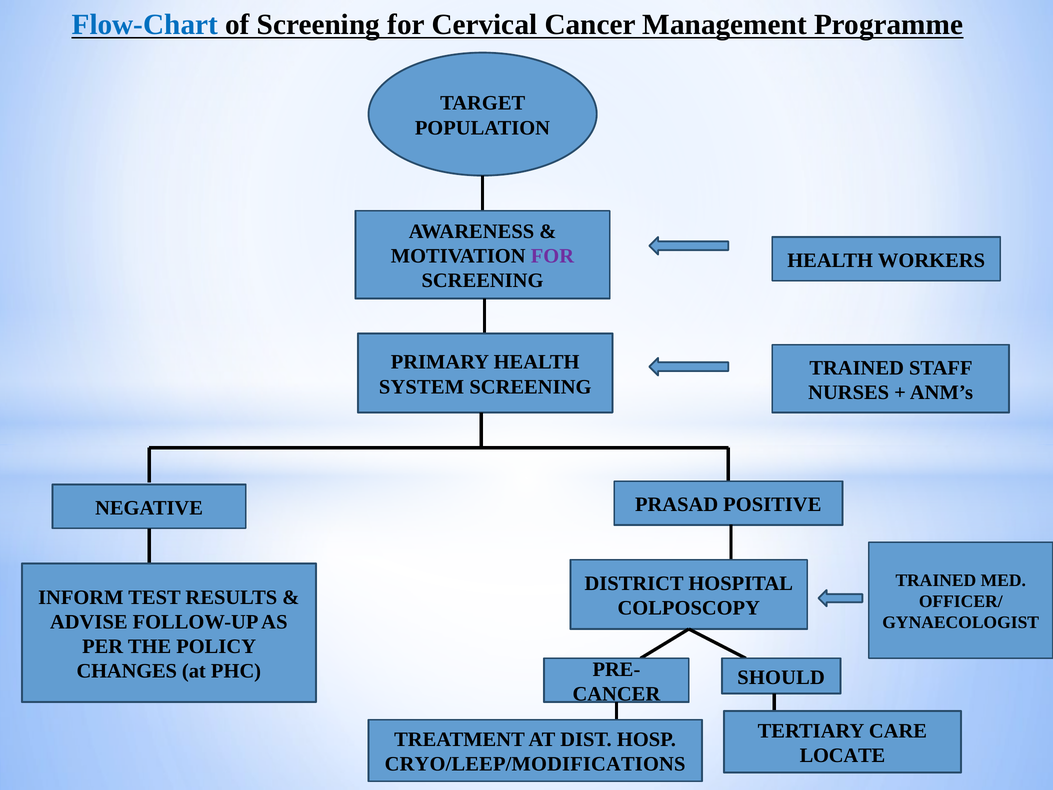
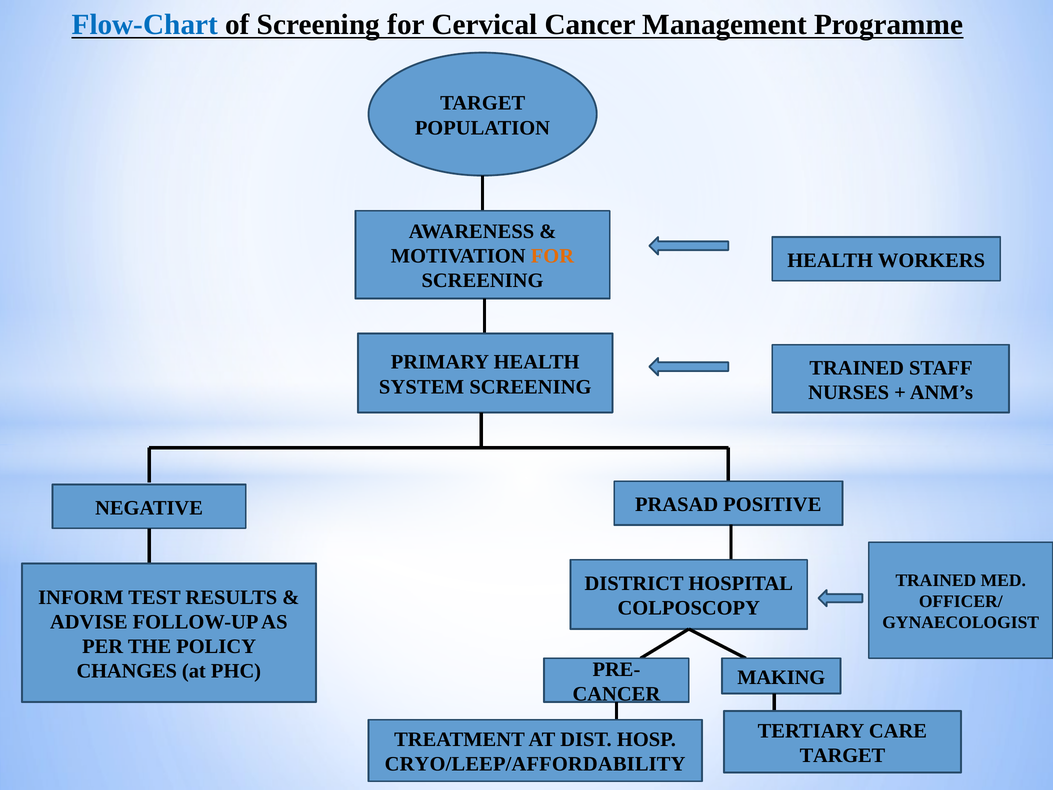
FOR colour: purple -> orange (552, 256)
SHOULD: SHOULD -> MAKING (781, 677)
LOCATE: LOCATE -> TARGET (842, 755)
CRYO/LEEP/MODIFICATIONS: CRYO/LEEP/MODIFICATIONS -> CRYO/LEEP/AFFORDABILITY (535, 764)
